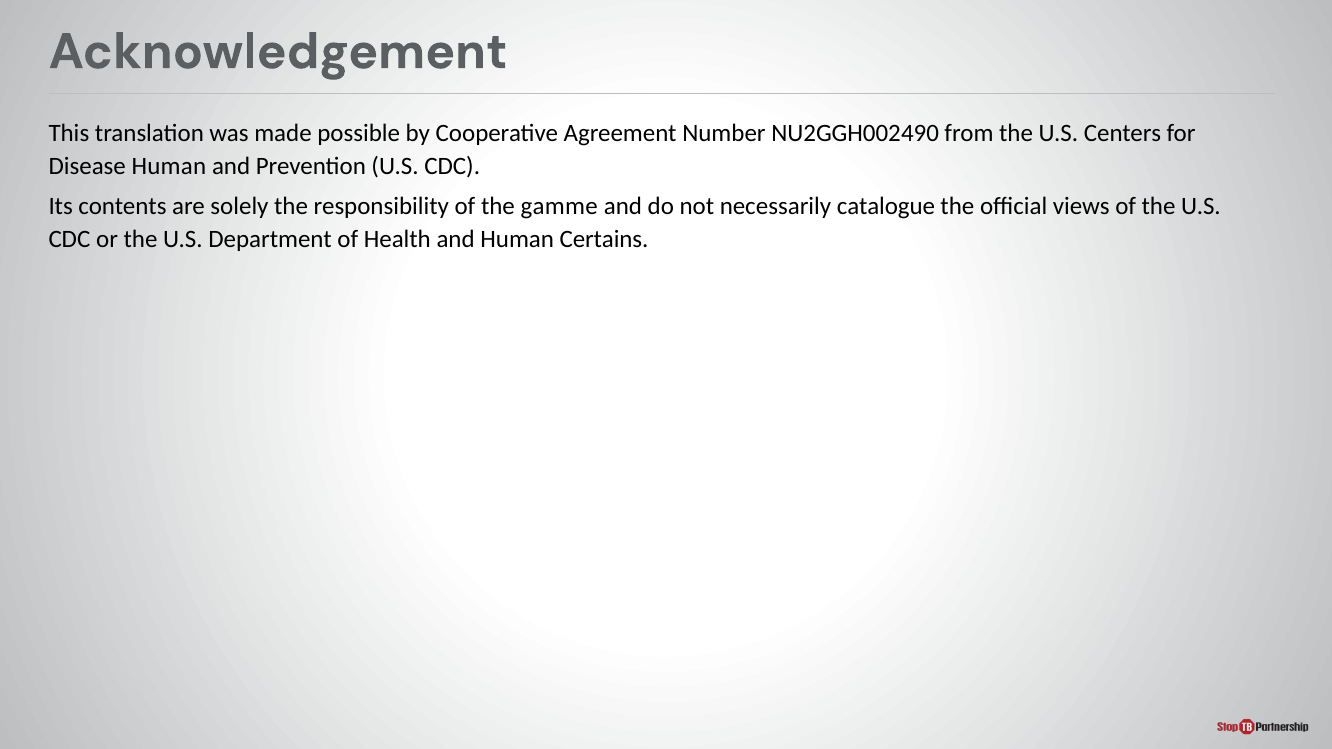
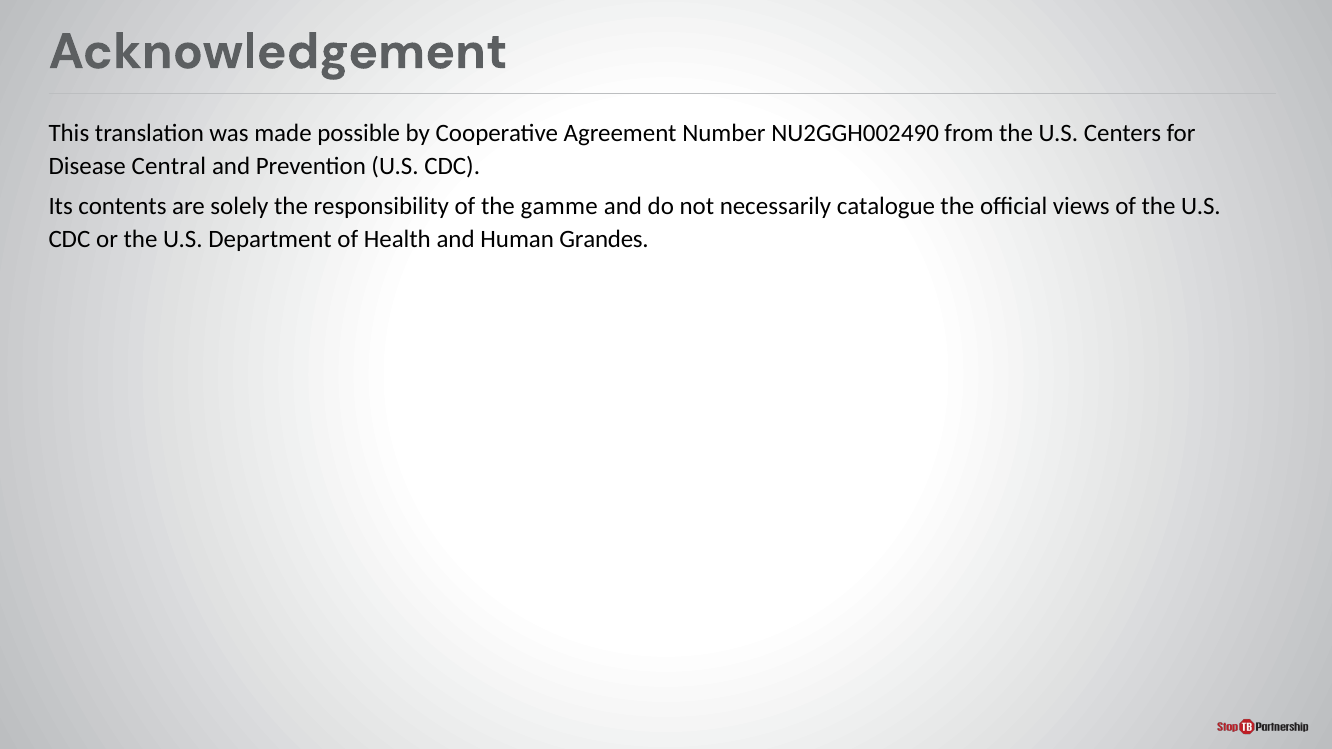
Disease Human: Human -> Central (169, 166)
Certains: Certains -> Grandes (604, 239)
